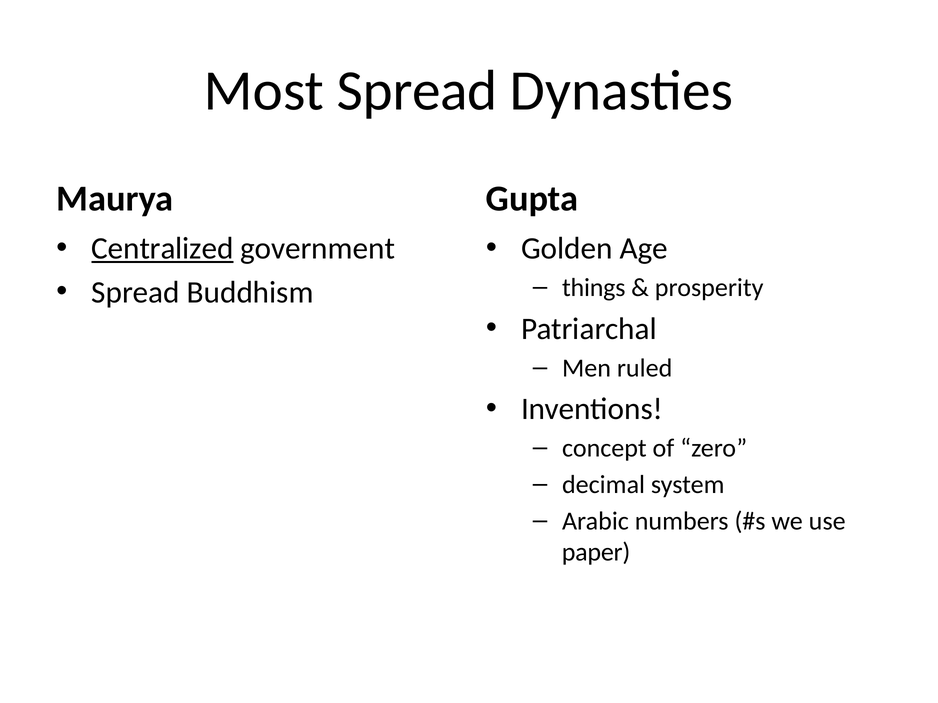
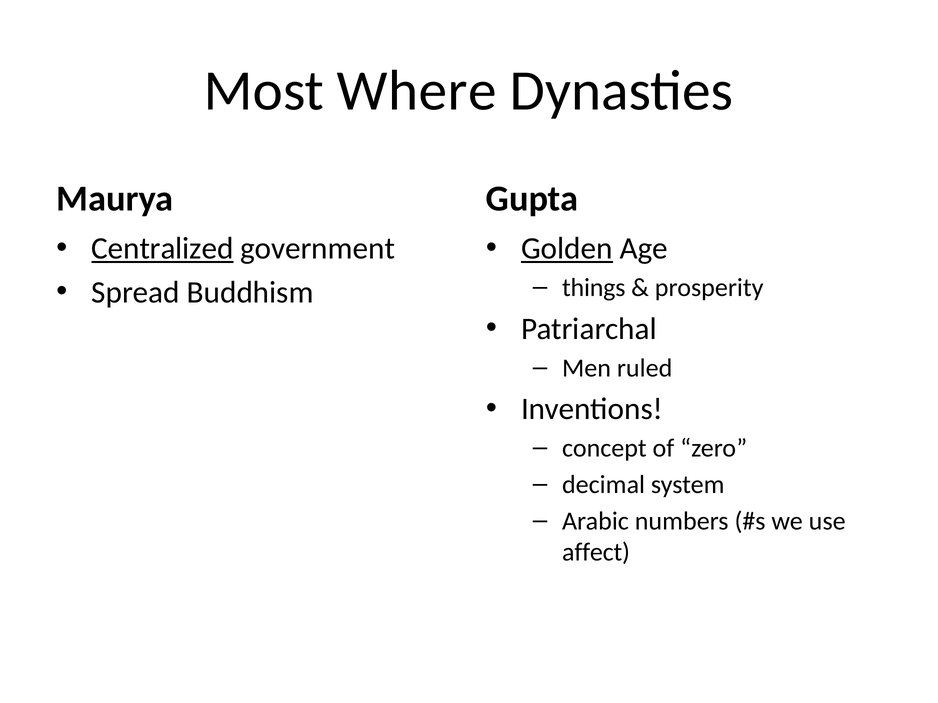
Most Spread: Spread -> Where (417, 91)
Golden underline: none -> present (567, 249)
paper: paper -> affect (596, 553)
